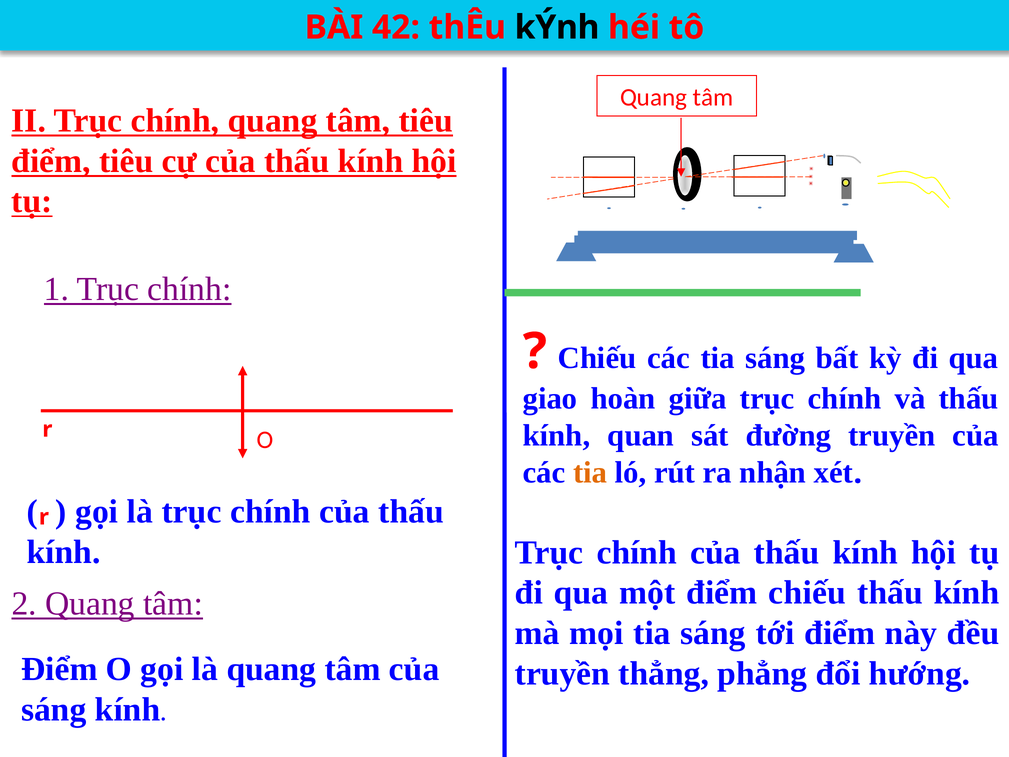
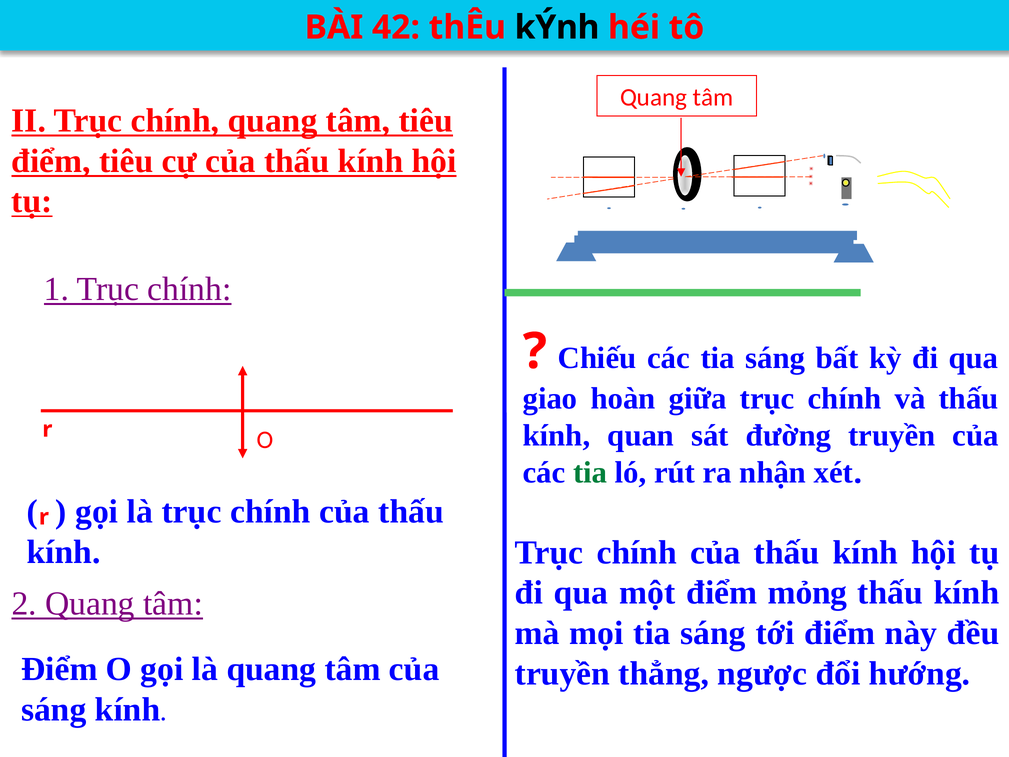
tia colour: orange -> green (590, 473)
điểm chiếu: chiếu -> mỏng (808, 593)
phẳng: phẳng -> ngược (762, 673)
